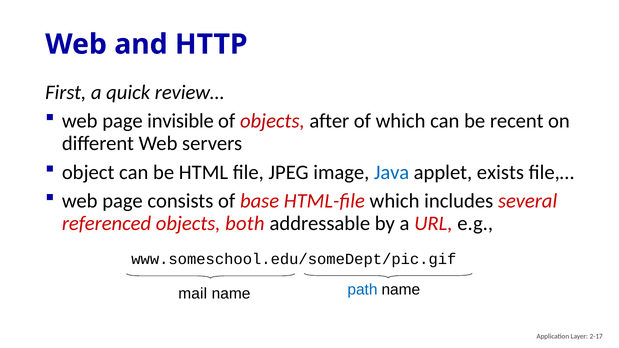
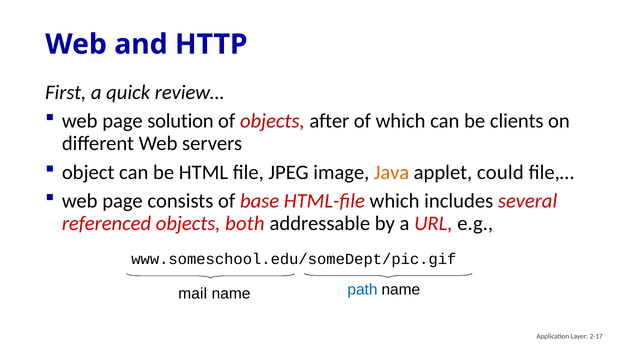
invisible: invisible -> solution (181, 121)
recent: recent -> clients (517, 121)
Java colour: blue -> orange (392, 172)
exists: exists -> could (500, 172)
